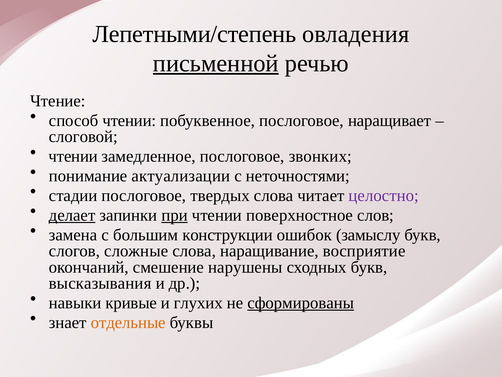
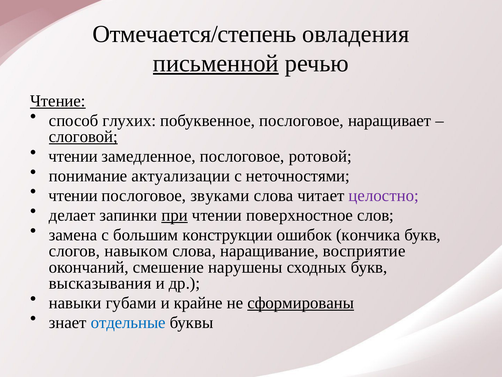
Лепетными/степень: Лепетными/степень -> Отмечается/степень (194, 34)
Чтение underline: none -> present (58, 101)
способ чтении: чтении -> глухих (129, 121)
слоговой underline: none -> present (83, 137)
звонких: звонких -> ротовой (320, 156)
стадии: стадии -> чтении (73, 195)
твердых: твердых -> звуками (220, 195)
делает underline: present -> none (72, 215)
замыслу: замыслу -> кончика (368, 235)
сложные: сложные -> навыком (136, 251)
кривые: кривые -> губами (131, 303)
глухих: глухих -> крайне (198, 303)
отдельные colour: orange -> blue (128, 322)
